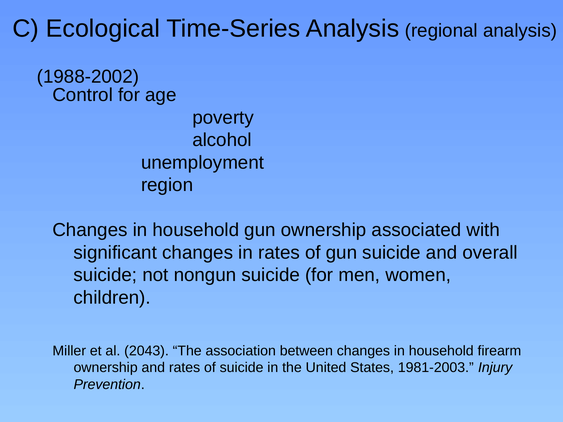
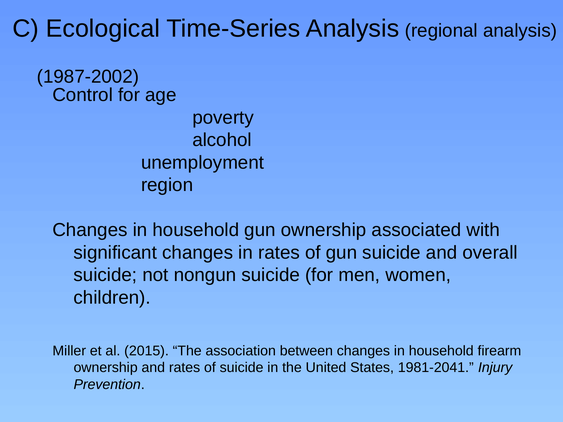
1988-2002: 1988-2002 -> 1987-2002 (88, 77)
2043: 2043 -> 2015 (147, 351)
1981-2003: 1981-2003 -> 1981-2041 (436, 368)
